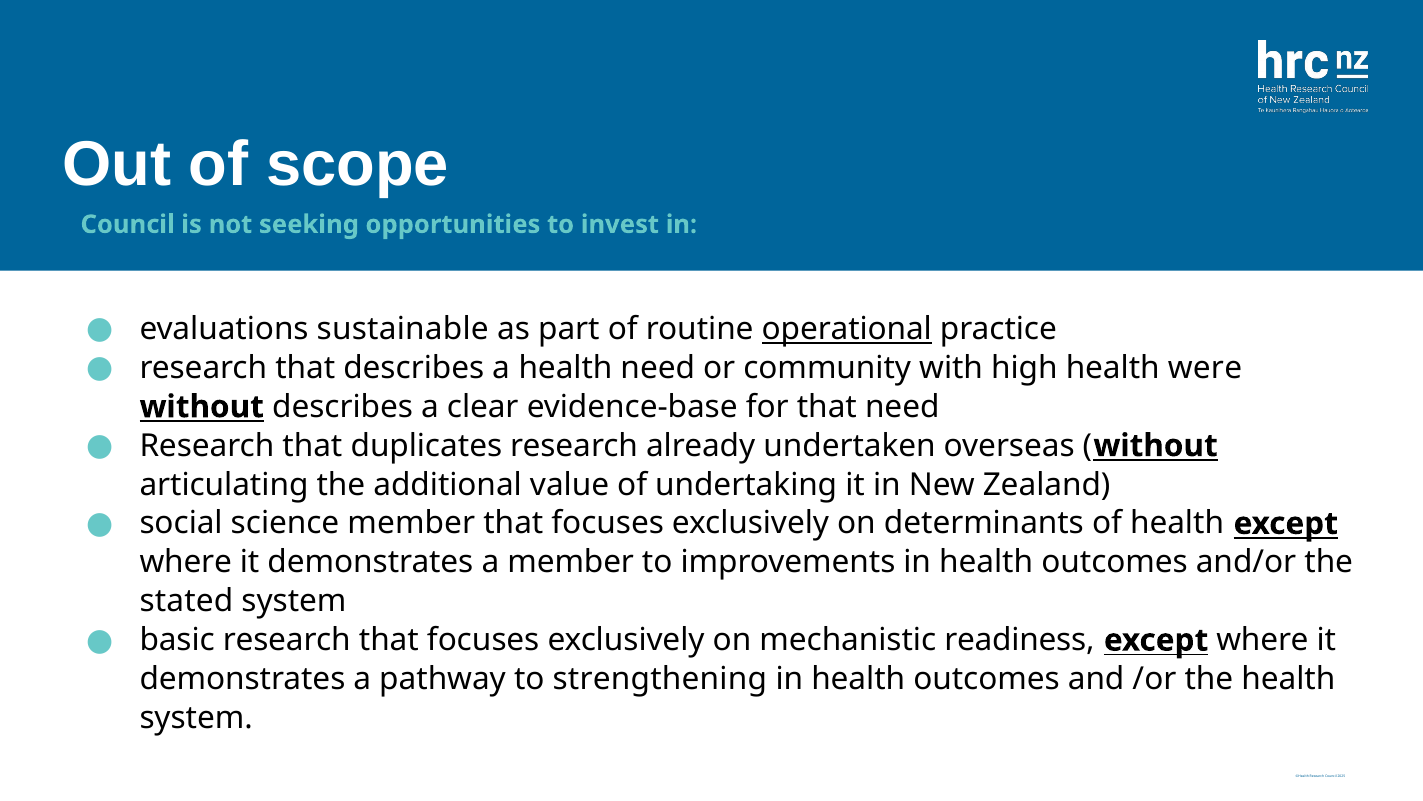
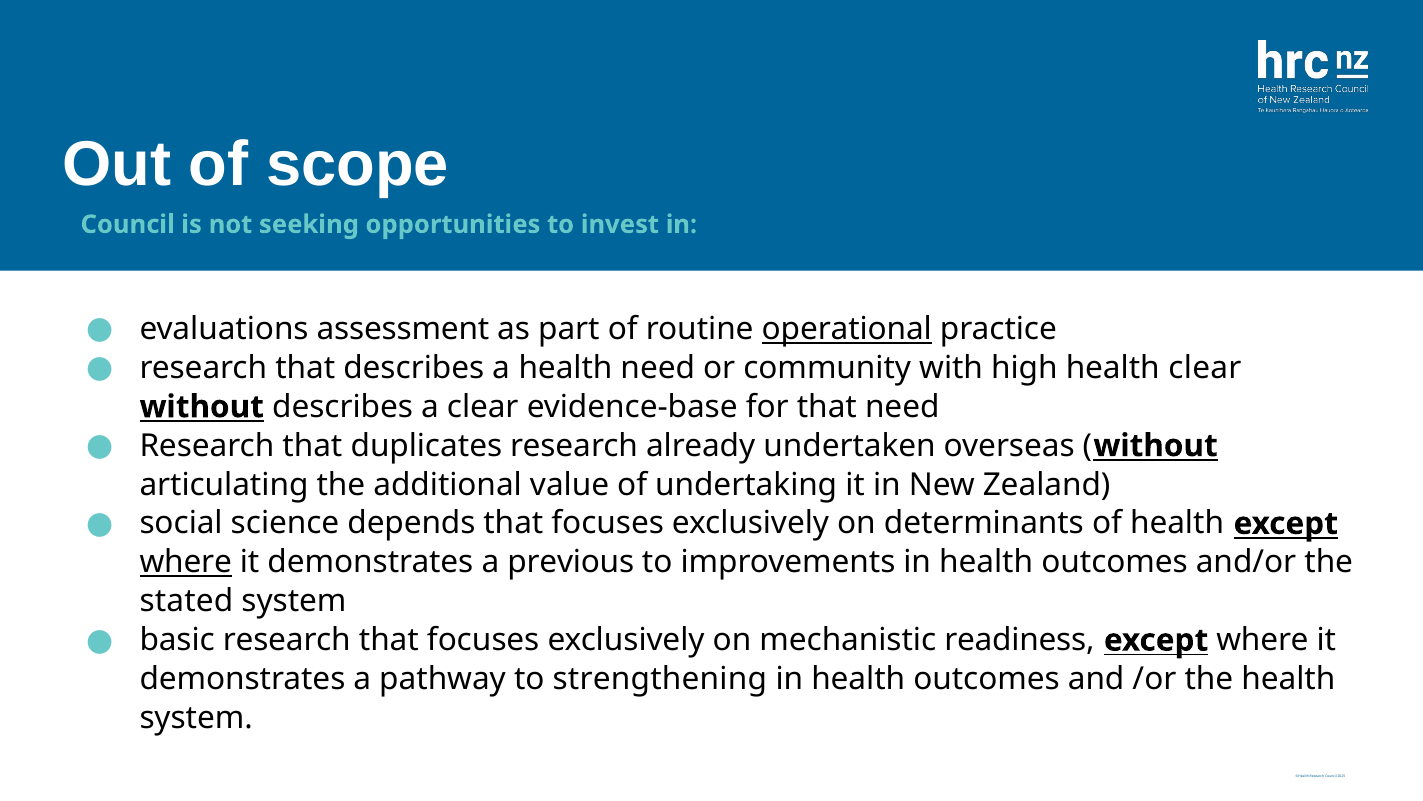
sustainable: sustainable -> assessment (403, 329)
health were: were -> clear (1205, 368)
science member: member -> depends (411, 523)
where underline: none -> present (186, 562)
a member: member -> previous (571, 562)
